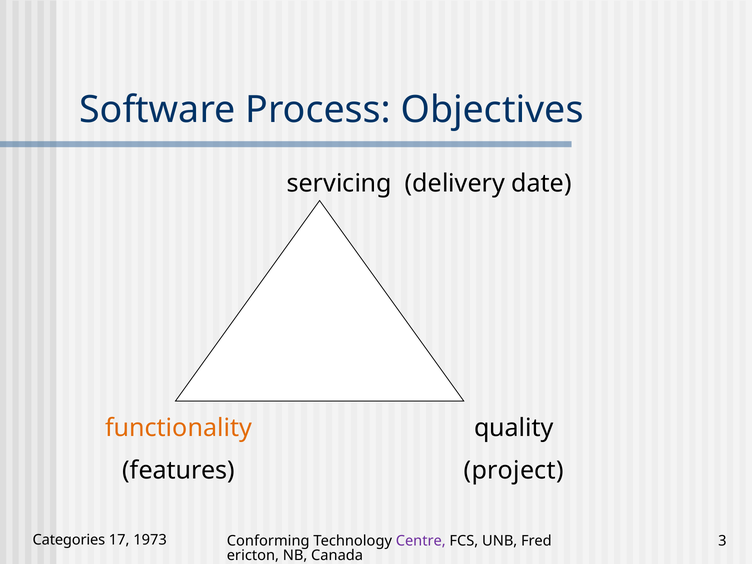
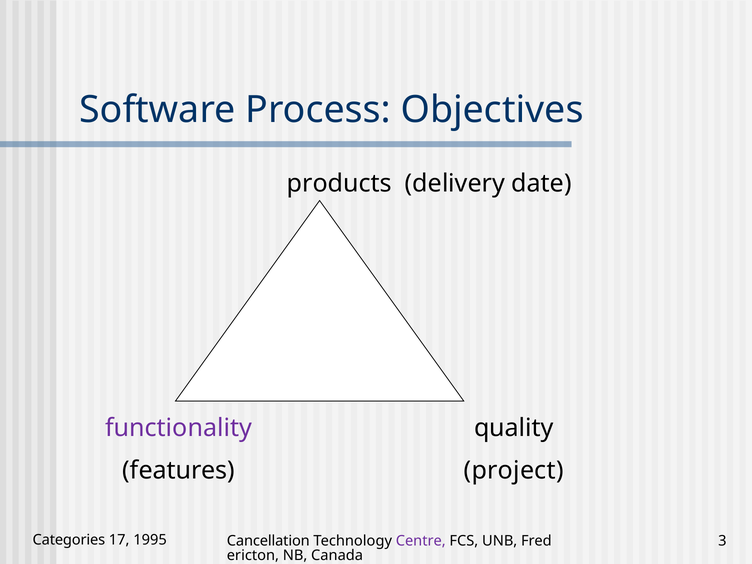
servicing: servicing -> products (339, 183)
functionality colour: orange -> purple (179, 428)
1973: 1973 -> 1995 (150, 540)
Conforming: Conforming -> Cancellation (268, 541)
